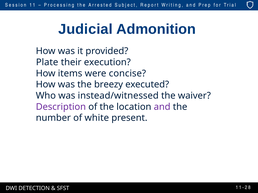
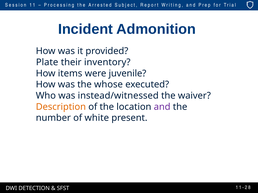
Judicial: Judicial -> Incident (86, 29)
execution: execution -> inventory (107, 62)
concise: concise -> juvenile (127, 74)
breezy: breezy -> whose (108, 85)
Description colour: purple -> orange (61, 107)
